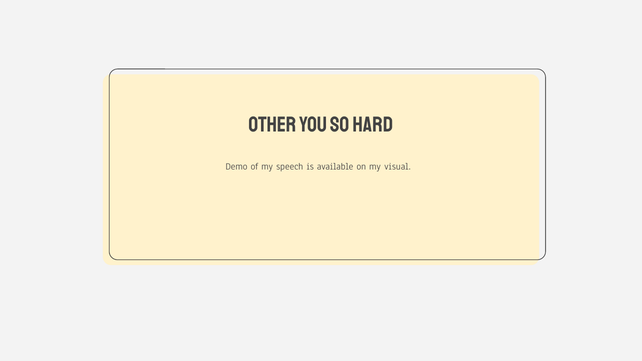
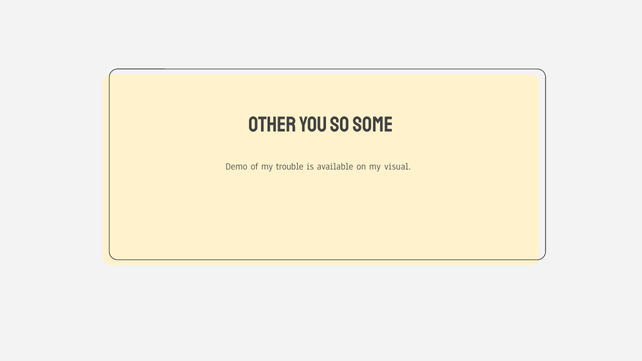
hard: hard -> some (373, 125)
speech: speech -> trouble (290, 167)
